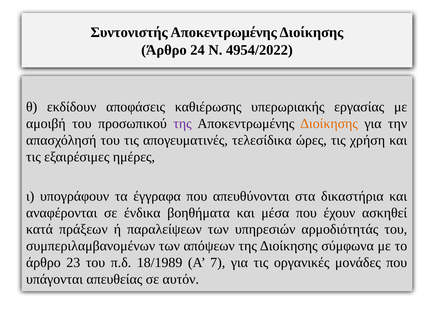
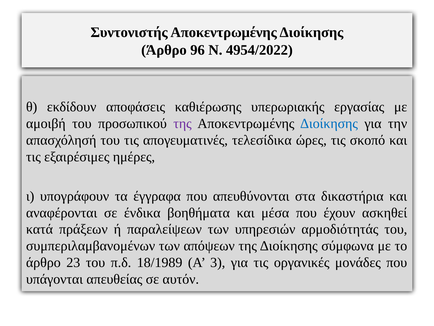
24: 24 -> 96 (198, 50)
Διοίκησης colour: orange -> blue (329, 124)
χρήση: χρήση -> σκοπό (368, 140)
7: 7 -> 3 (218, 262)
